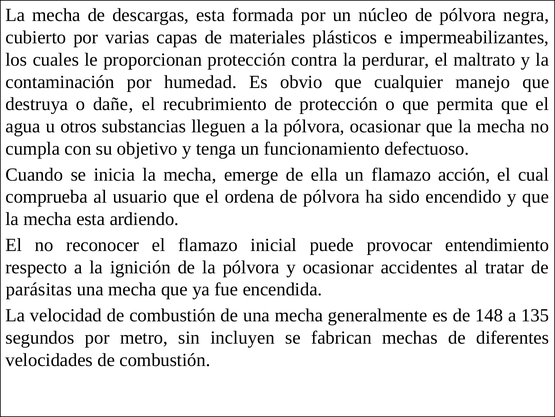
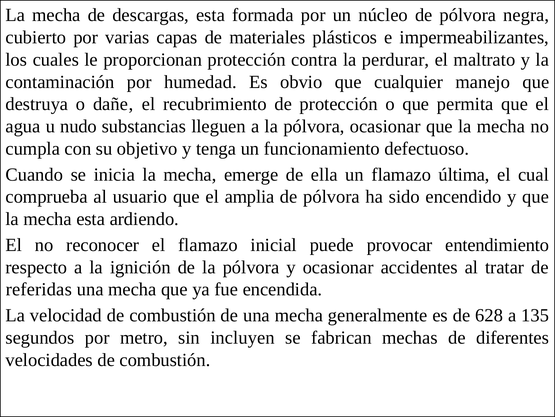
otros: otros -> nudo (79, 126)
acción: acción -> última (464, 174)
ordena: ordena -> amplia (249, 196)
parásitas: parásitas -> referidas (39, 289)
148: 148 -> 628 (489, 315)
